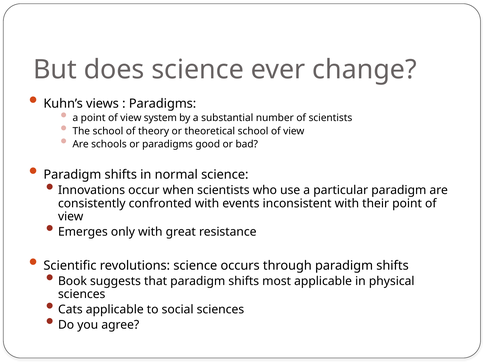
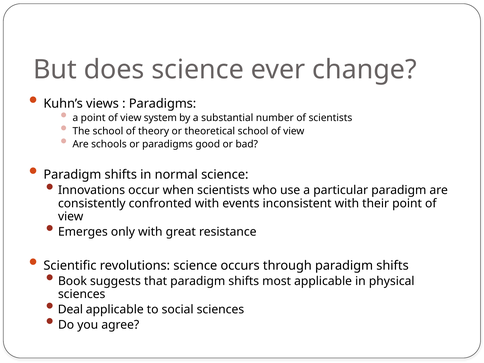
Cats: Cats -> Deal (70, 309)
